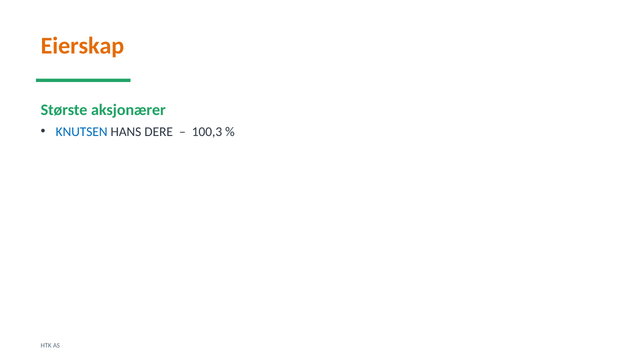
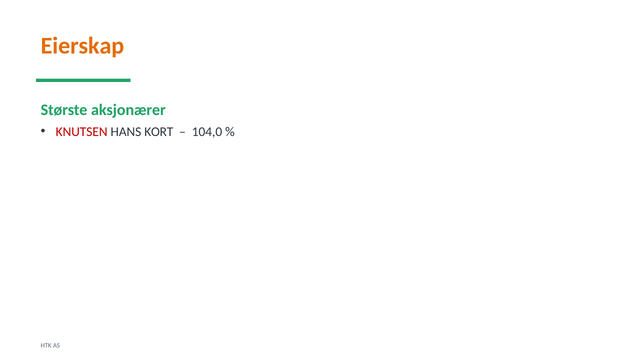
KNUTSEN colour: blue -> red (82, 132)
DERE: DERE -> KORT (159, 132)
100,3: 100,3 -> 104,0 (207, 132)
